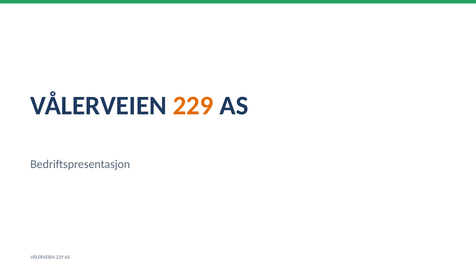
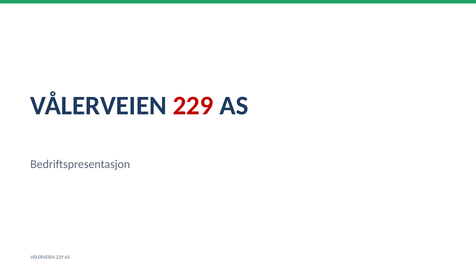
229 colour: orange -> red (193, 106)
